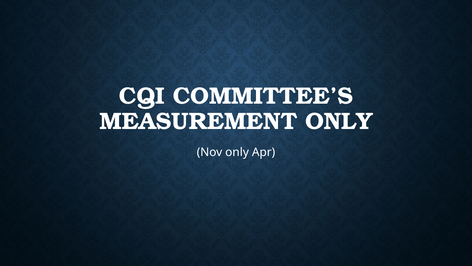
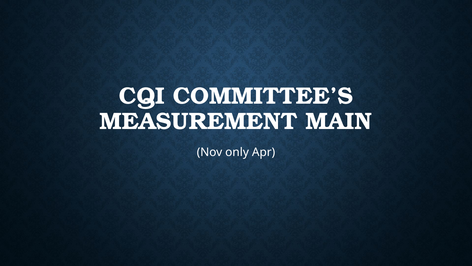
MEASUREMENT ONLY: ONLY -> MAIN (339, 121)
